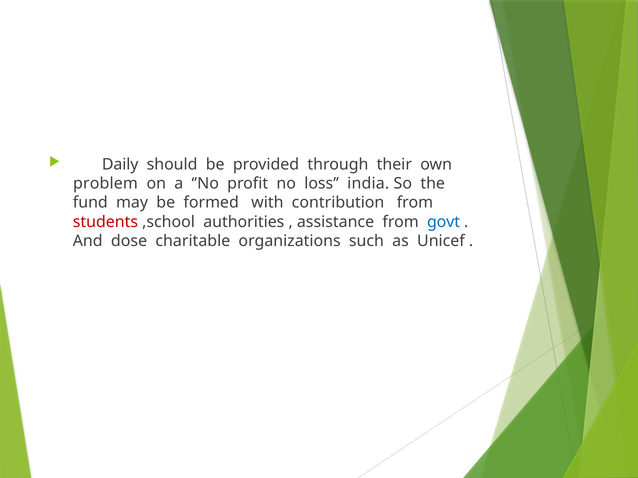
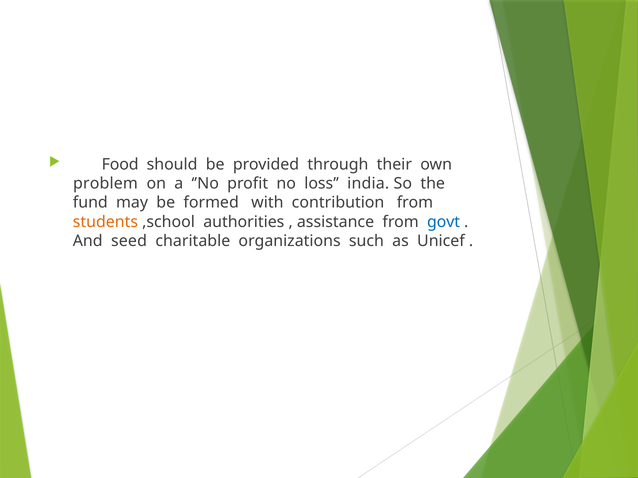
Daily: Daily -> Food (120, 165)
students colour: red -> orange (105, 222)
dose: dose -> seed (129, 241)
